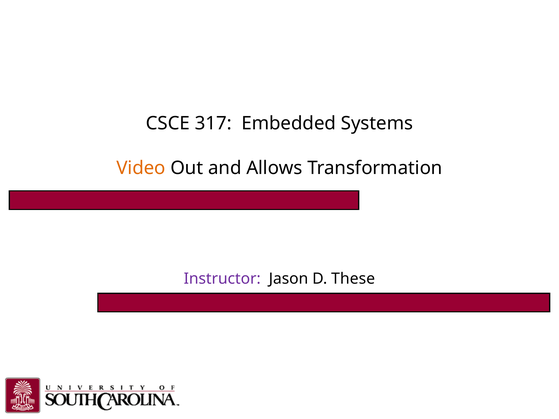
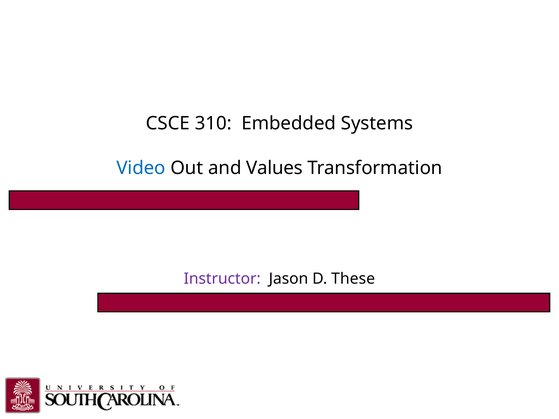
317: 317 -> 310 (213, 123)
Video colour: orange -> blue (141, 168)
Allows: Allows -> Values (275, 168)
